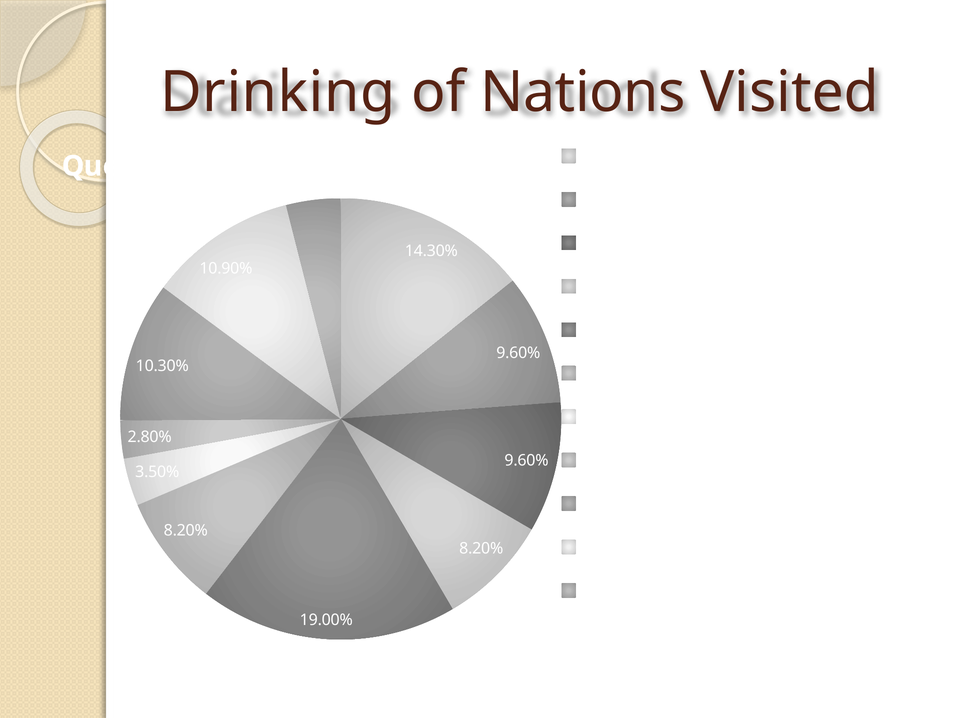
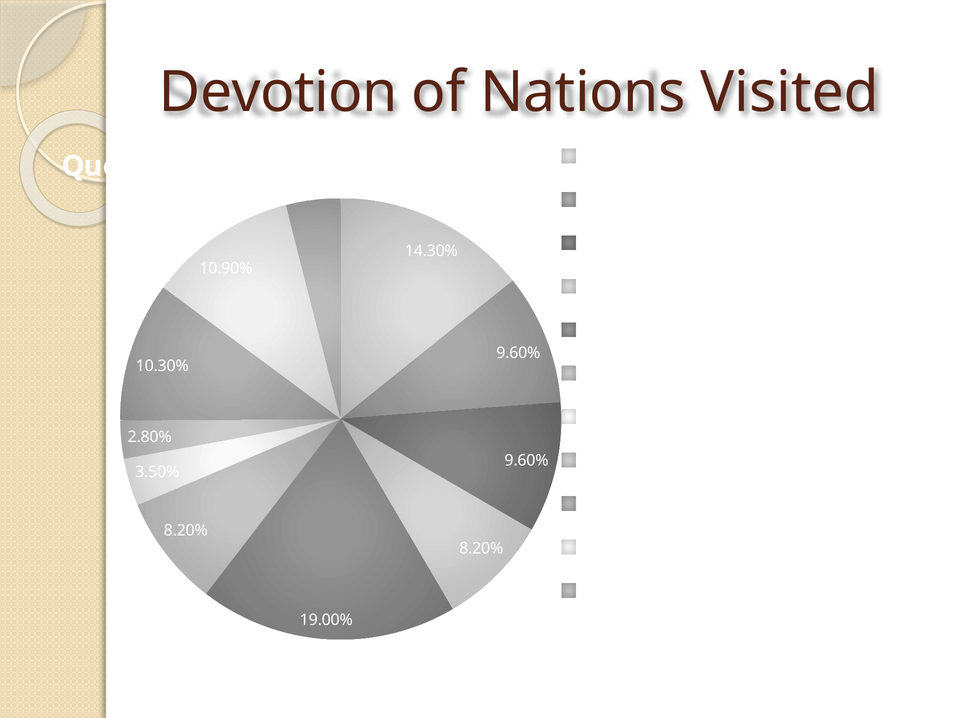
Drinking: Drinking -> Devotion (278, 93)
